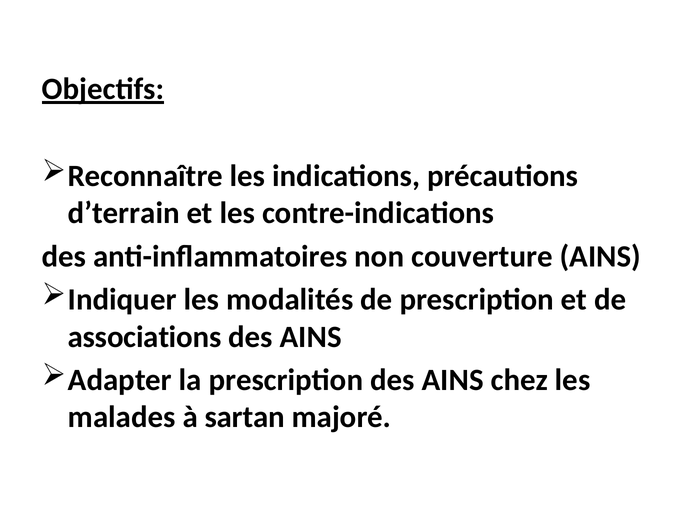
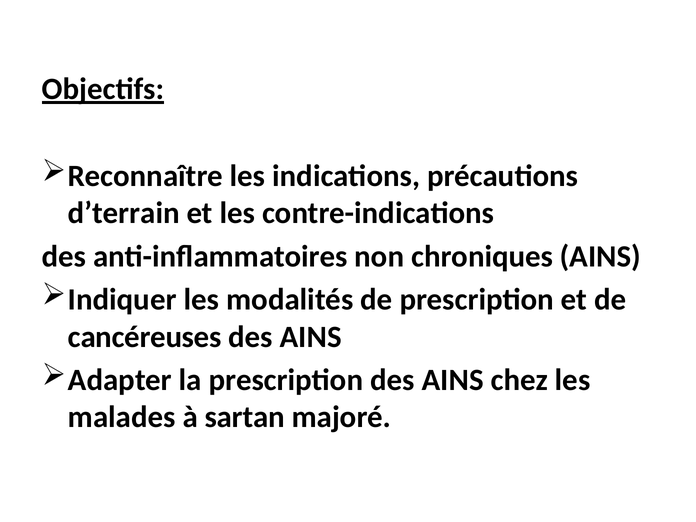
couverture: couverture -> chroniques (482, 256)
associations: associations -> cancéreuses (145, 337)
